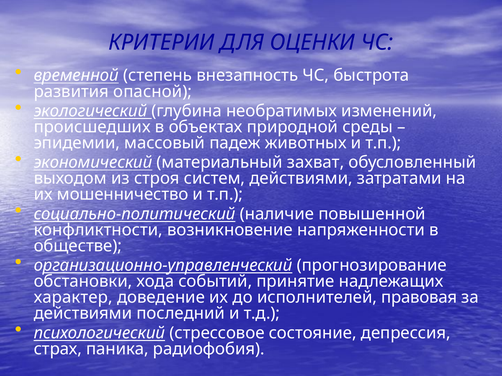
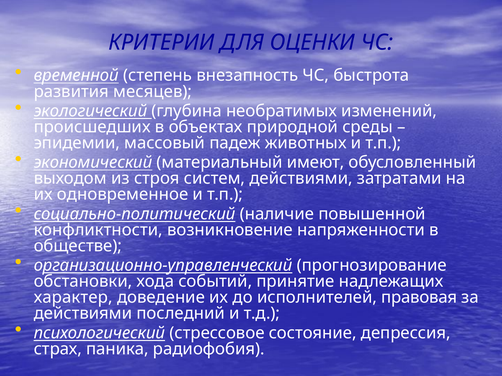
опасной: опасной -> месяцев (153, 92)
захват: захват -> имеют (316, 163)
мошенничество: мошенничество -> одновременное (123, 195)
